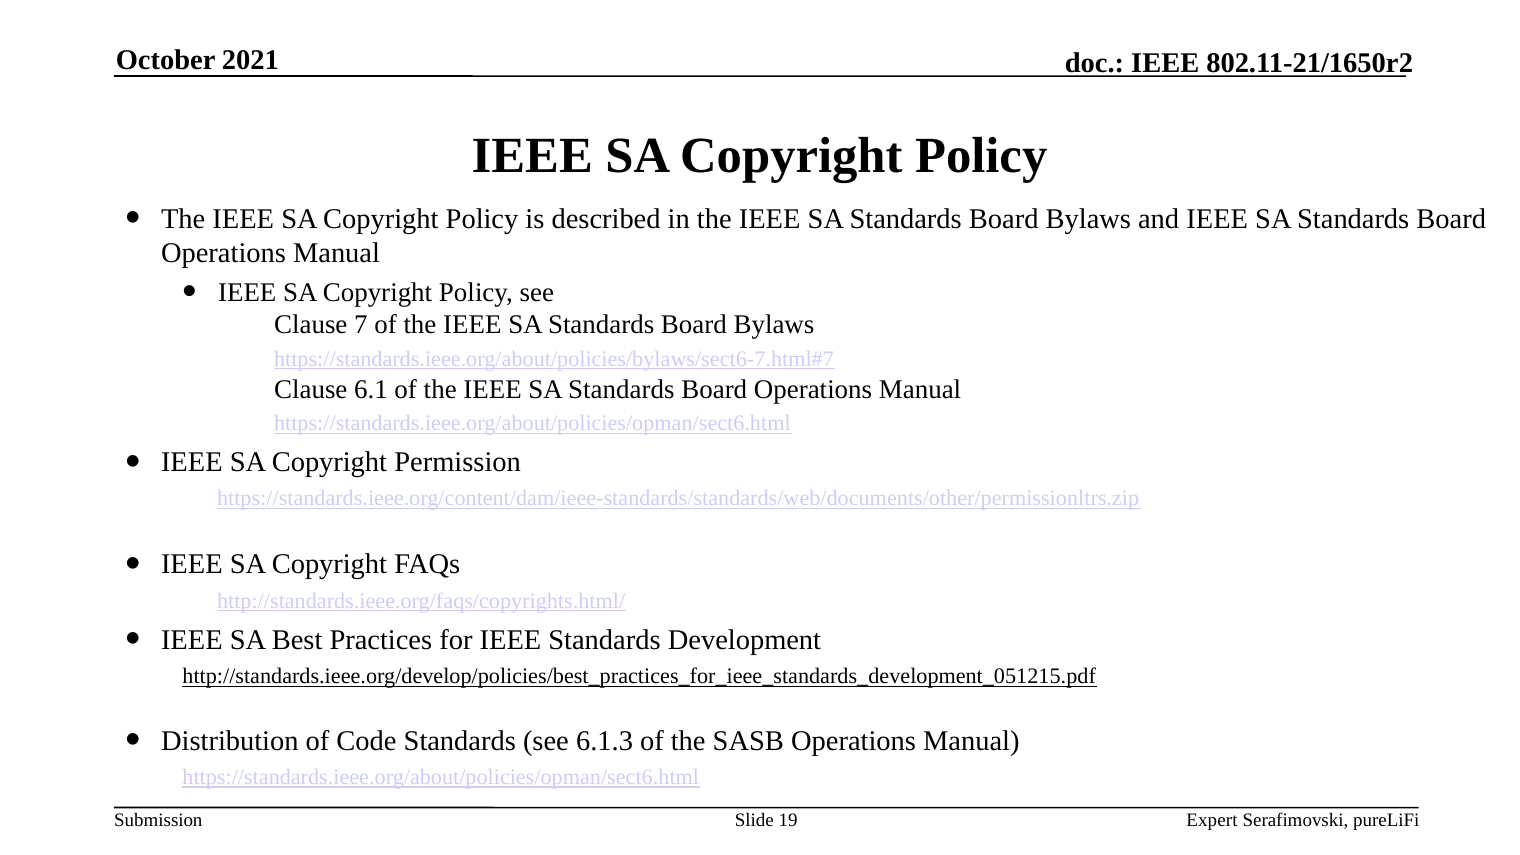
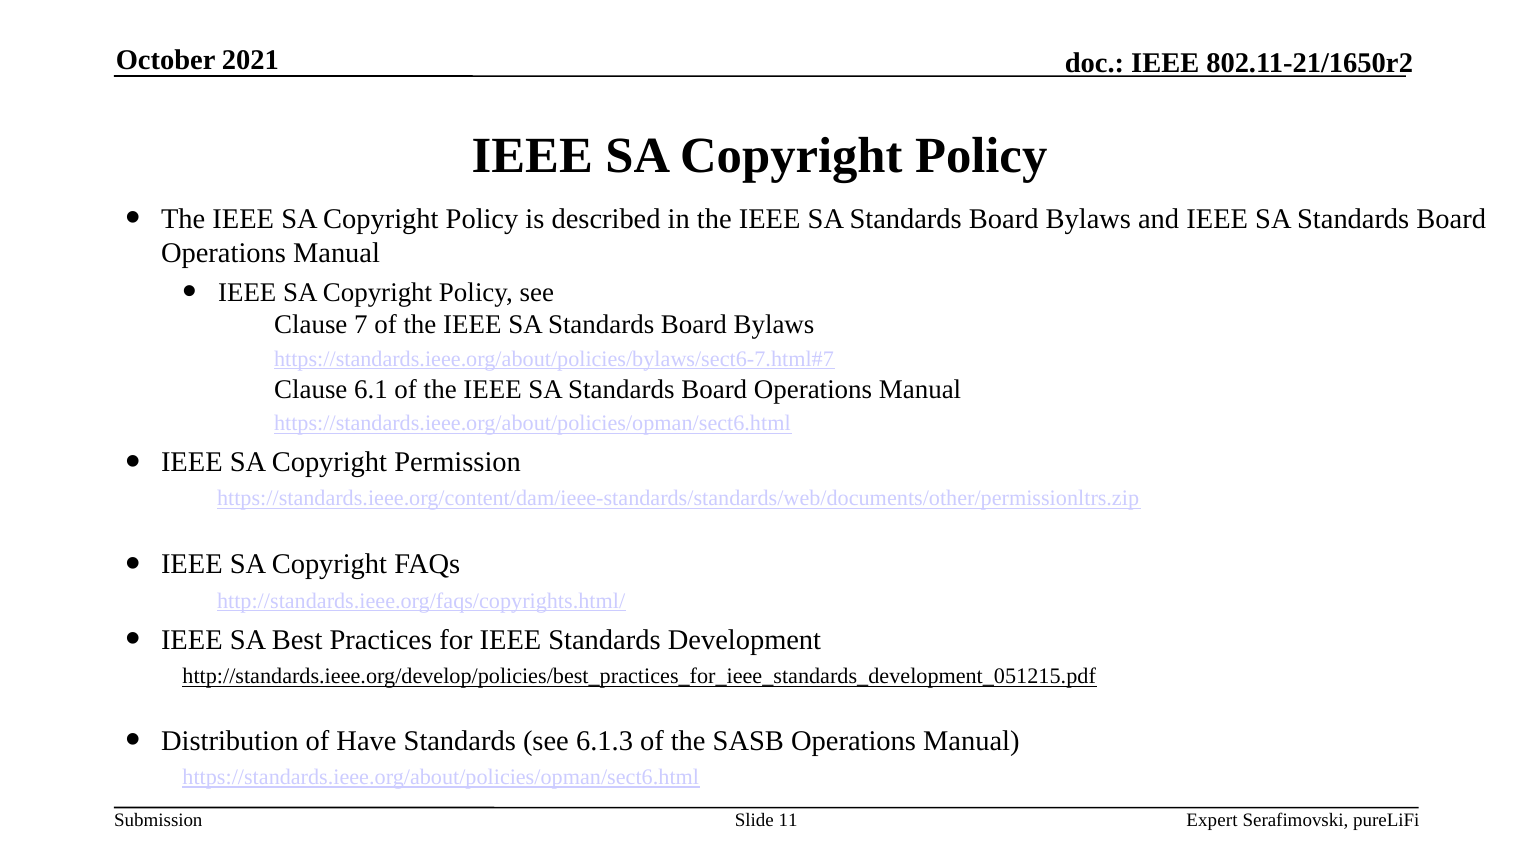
Code: Code -> Have (366, 741)
19: 19 -> 11 (788, 820)
